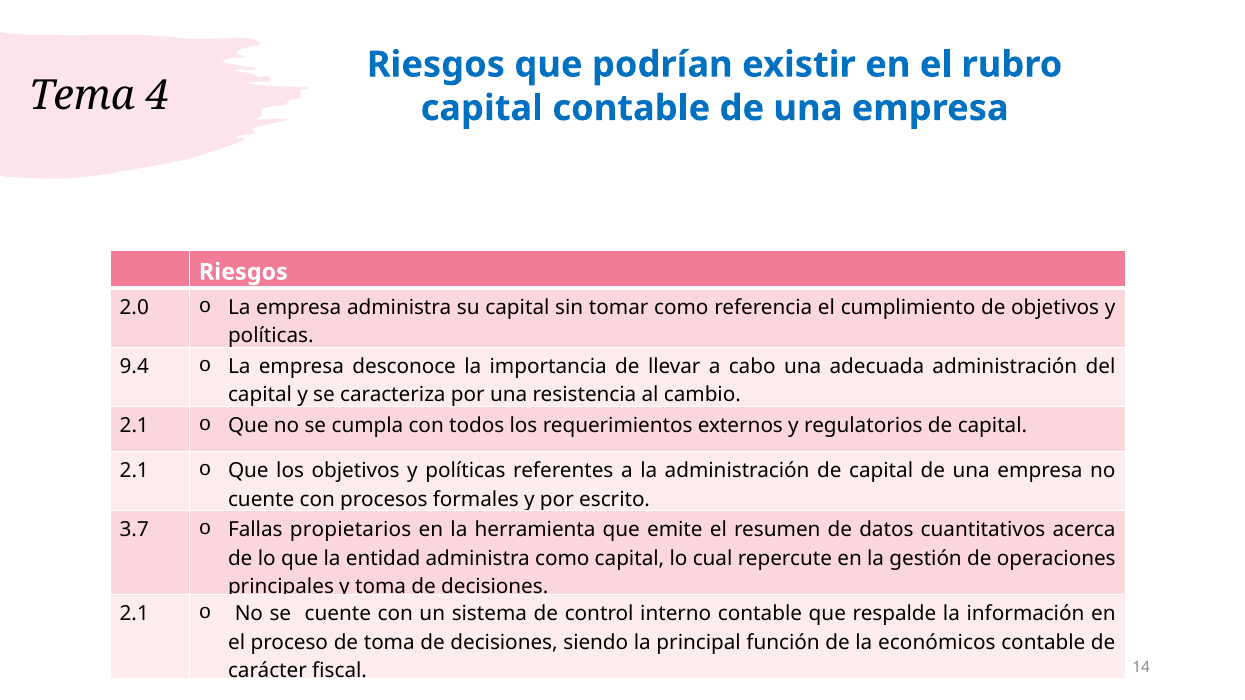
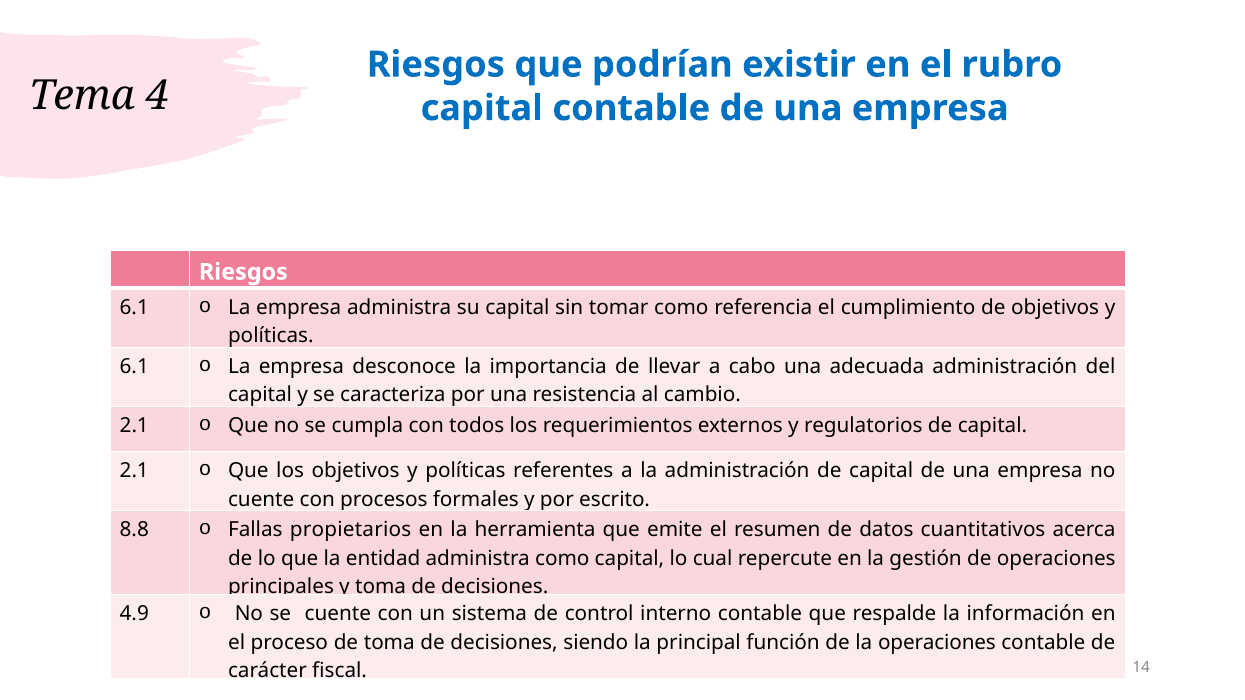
2.0: 2.0 -> 6.1 (134, 308)
9.4: 9.4 -> 6.1 (134, 367)
3.7: 3.7 -> 8.8 (134, 530)
2.1: 2.1 -> 4.9 (134, 614)
la económicos: económicos -> operaciones (937, 643)
